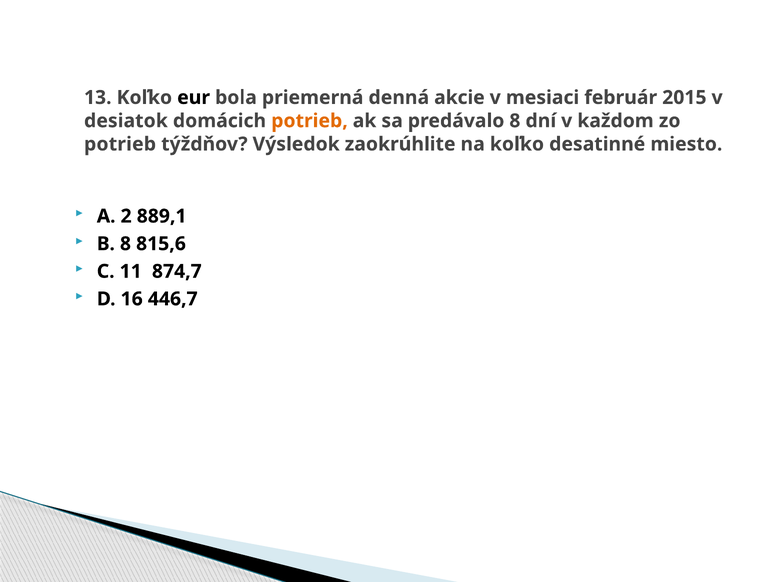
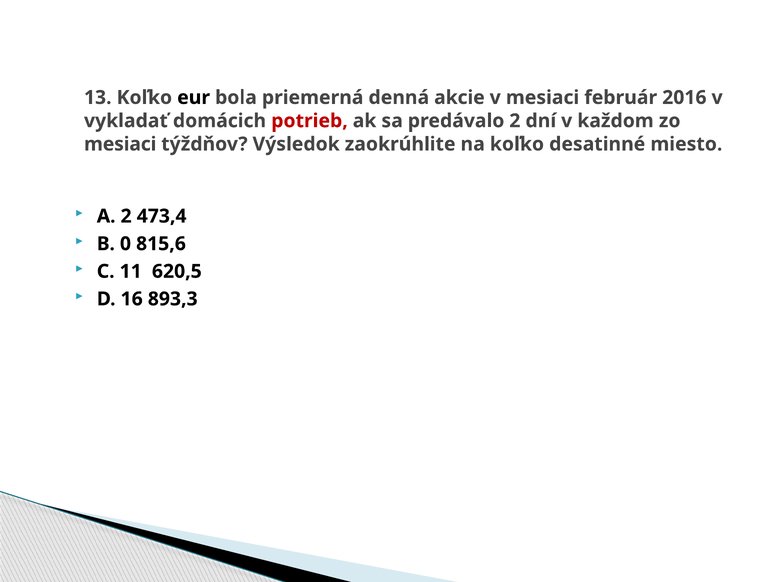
2015: 2015 -> 2016 (684, 98)
desiatok: desiatok -> vykladať (126, 121)
potrieb colour: orange -> red (309, 121)
predávalo 8: 8 -> 2 (515, 121)
potrieb: potrieb -> mesiaci (120, 144)
889,1: 889,1 -> 473,4 (162, 216)
B 8: 8 -> 0 (125, 244)
874,7: 874,7 -> 620,5 (177, 271)
446,7: 446,7 -> 893,3 (173, 299)
